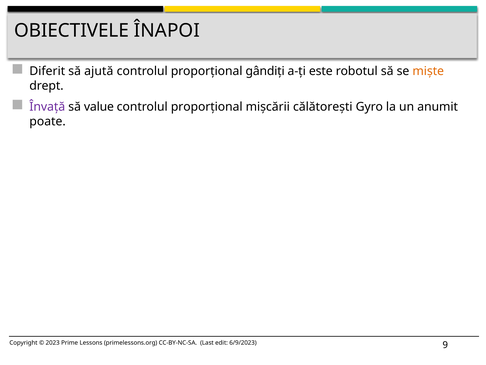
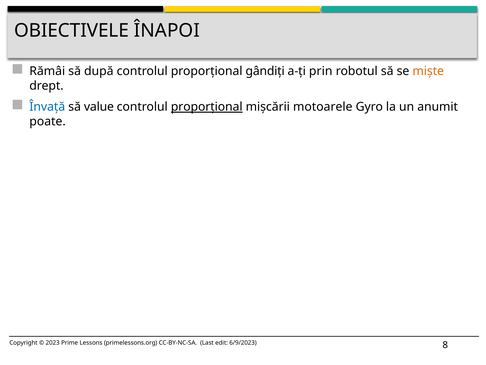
Diferit: Diferit -> Rămâi (47, 71)
ajută: ajută -> după (99, 71)
este: este -> prin (321, 71)
Învață colour: purple -> blue (47, 107)
proporțional underline: none -> present (207, 107)
călătorești: călătorești -> motoarele (323, 107)
9: 9 -> 8 (445, 344)
